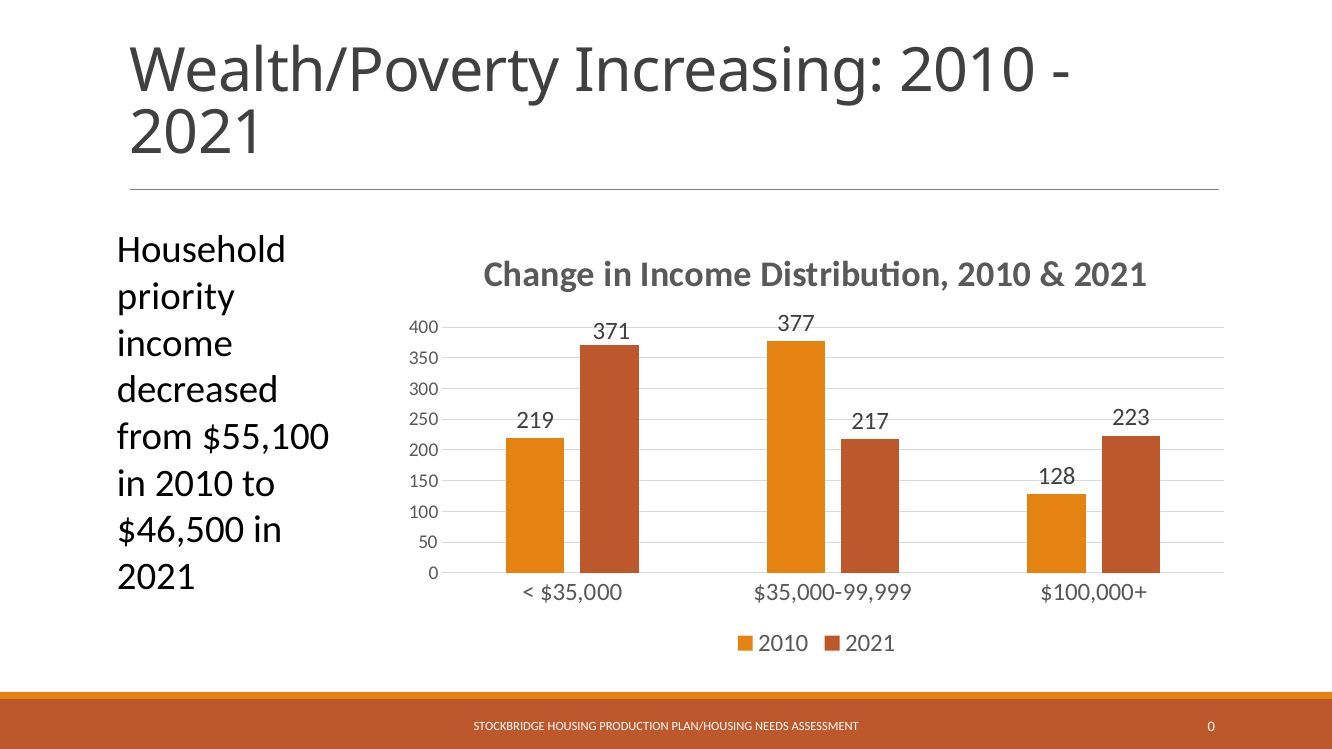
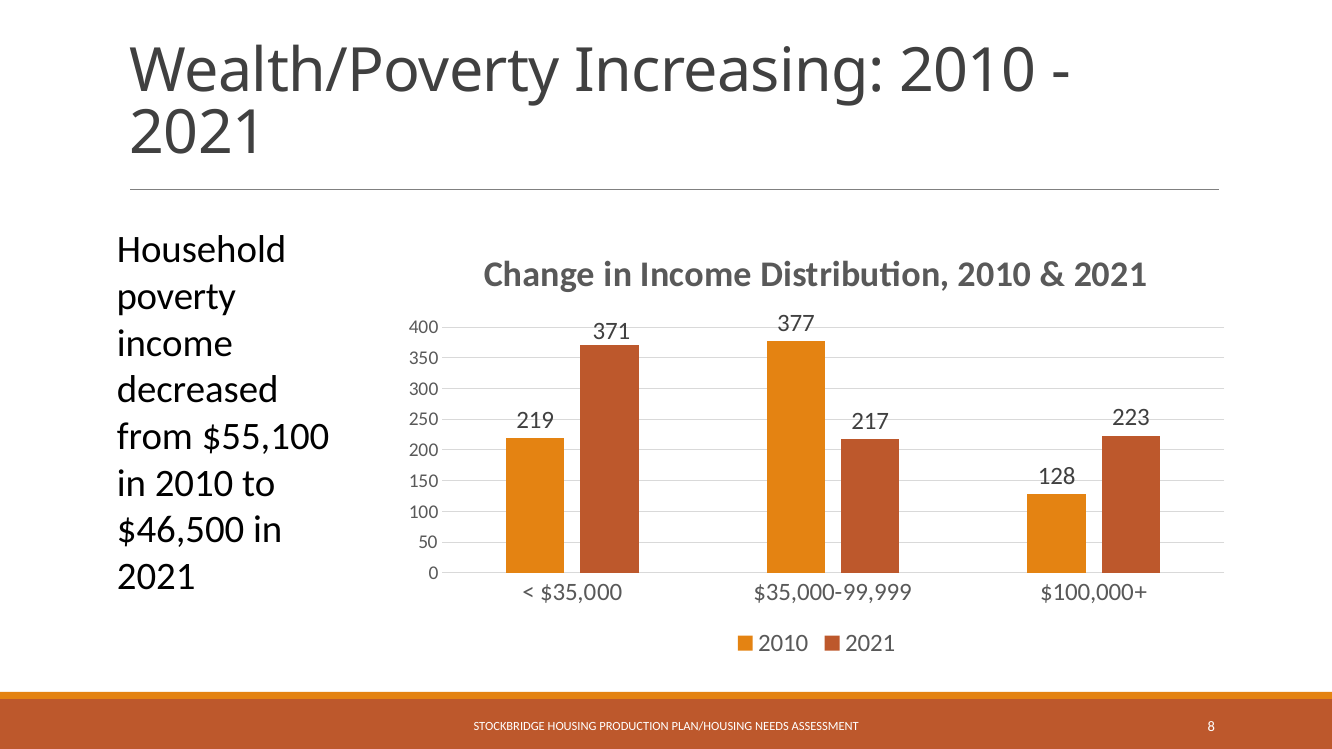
priority: priority -> poverty (176, 297)
ASSESSMENT 0: 0 -> 8 (1211, 727)
